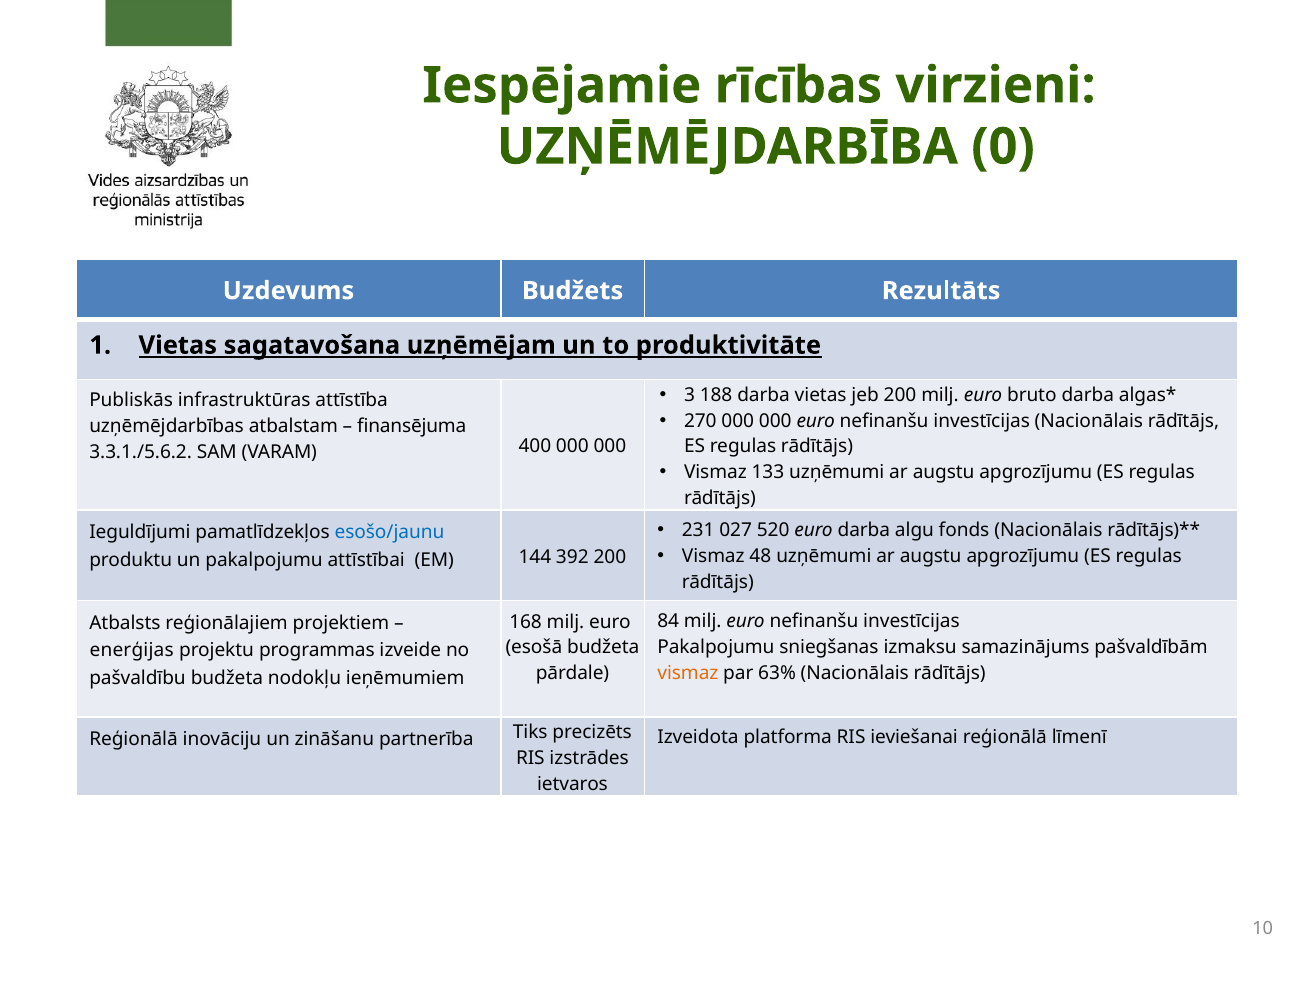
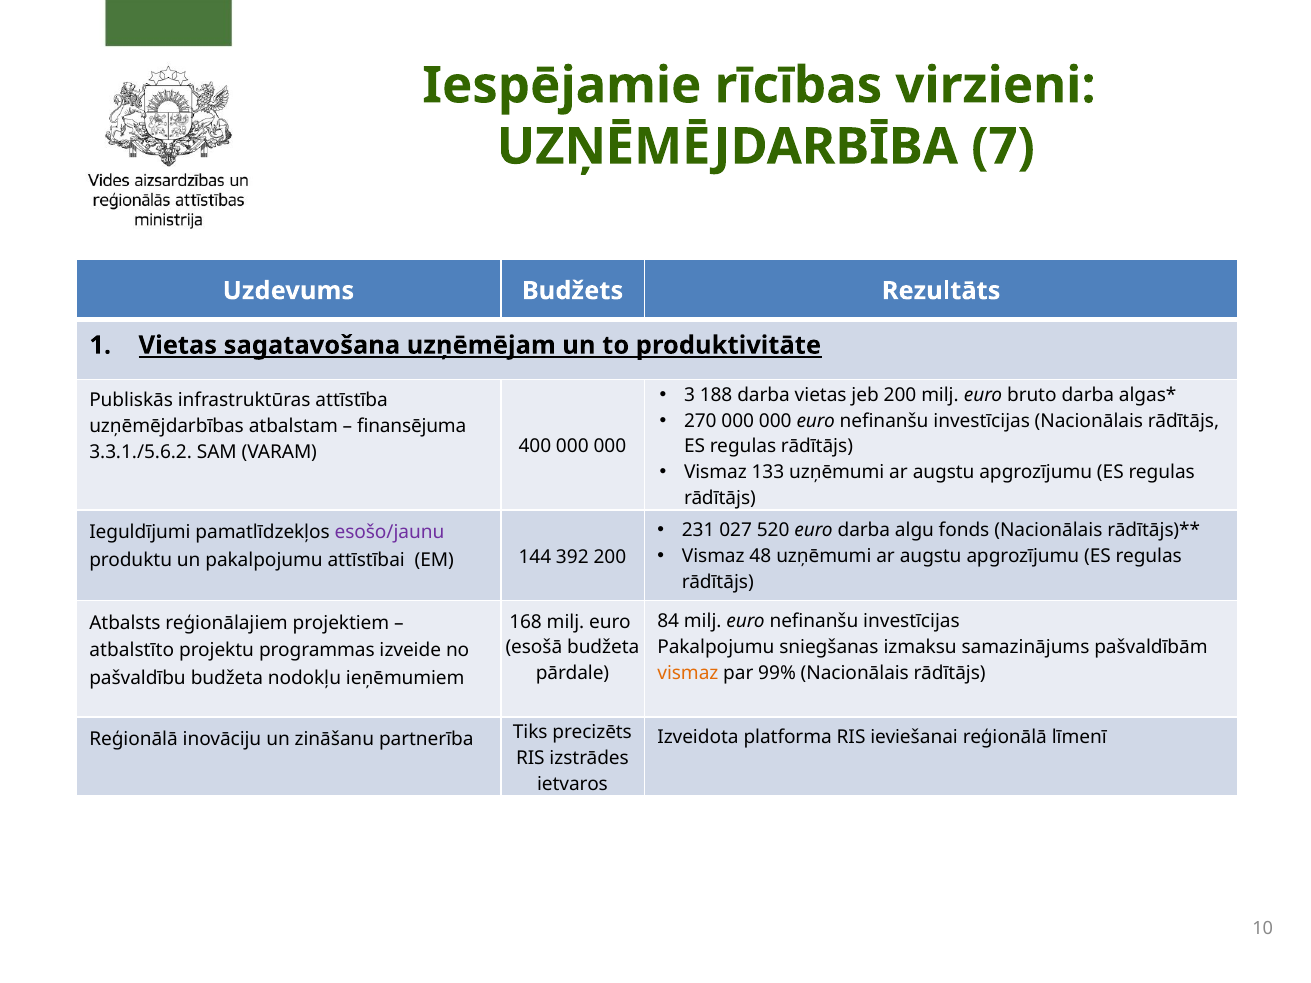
0: 0 -> 7 (1003, 147)
esošo/jaunu colour: blue -> purple (389, 532)
enerģijas: enerģijas -> atbalstīto (132, 651)
63%: 63% -> 99% (777, 673)
